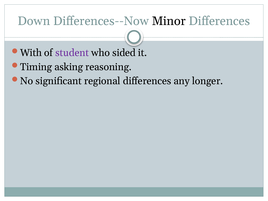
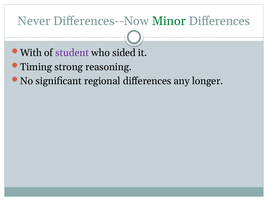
Down: Down -> Never (34, 21)
Minor colour: black -> green (169, 21)
asking: asking -> strong (69, 67)
